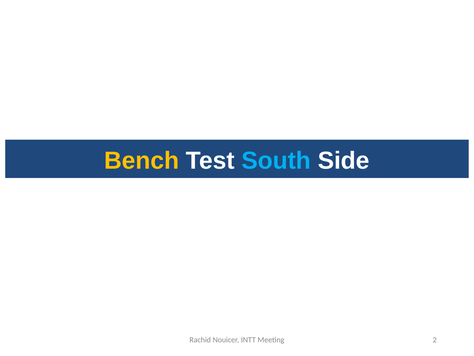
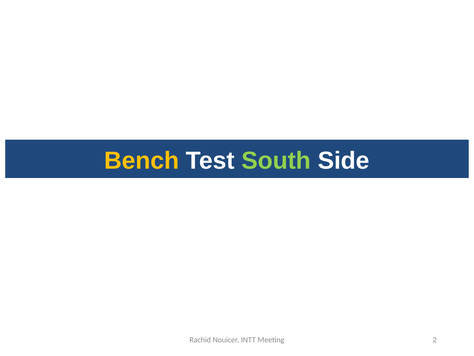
South colour: light blue -> light green (276, 160)
